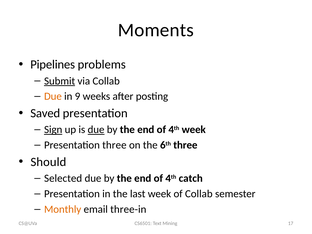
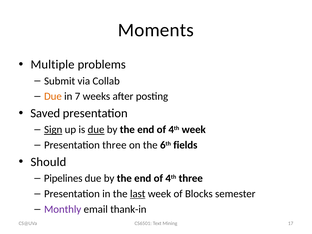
Pipelines: Pipelines -> Multiple (53, 65)
Submit underline: present -> none (60, 81)
9: 9 -> 7 (78, 96)
6th three: three -> fields (185, 145)
Selected: Selected -> Pipelines (63, 178)
4th catch: catch -> three (191, 178)
last underline: none -> present (138, 194)
of Collab: Collab -> Blocks (199, 194)
Monthly colour: orange -> purple (63, 209)
three-in: three-in -> thank-in (128, 209)
